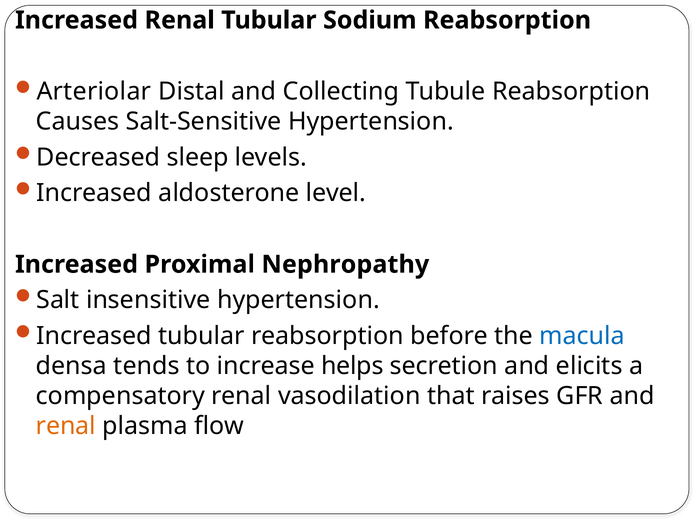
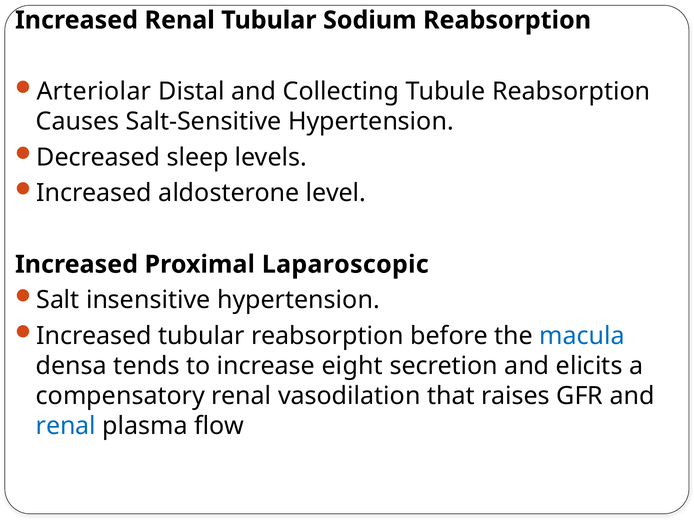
Nephropathy: Nephropathy -> Laparoscopic (345, 264)
helps: helps -> eight (352, 366)
renal colour: orange -> blue (66, 426)
